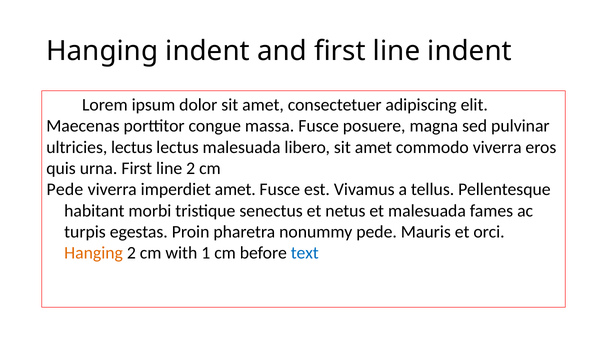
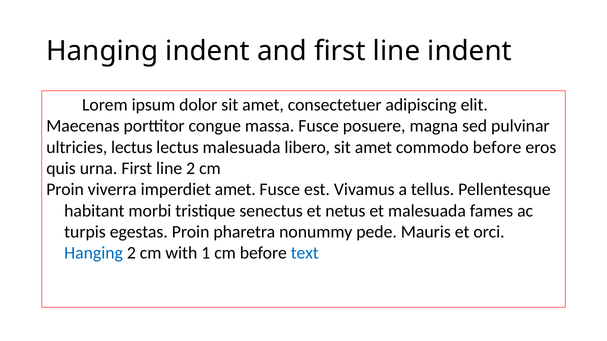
commodo viverra: viverra -> before (497, 147)
Pede: Pede -> Proin (65, 190)
Hanging colour: orange -> blue (94, 253)
